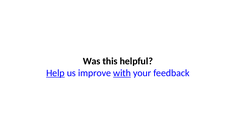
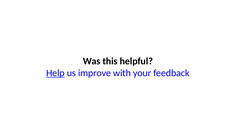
with underline: present -> none (122, 73)
